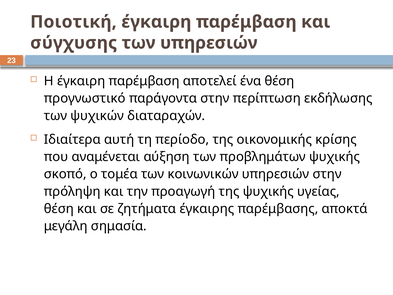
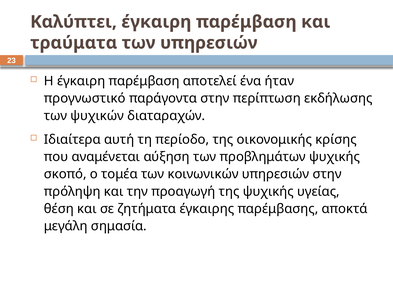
Ποιοτική: Ποιοτική -> Καλύπτει (74, 22)
σύγχυσης: σύγχυσης -> τραύματα (74, 43)
ένα θέση: θέση -> ήταν (279, 81)
